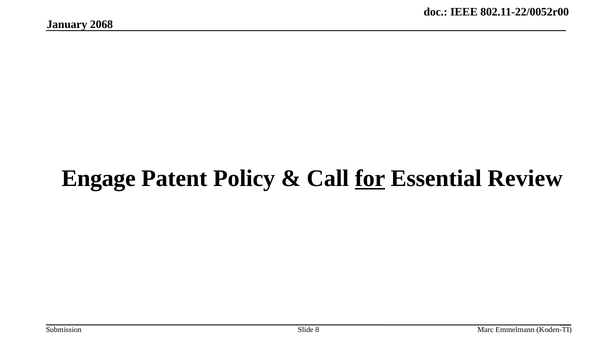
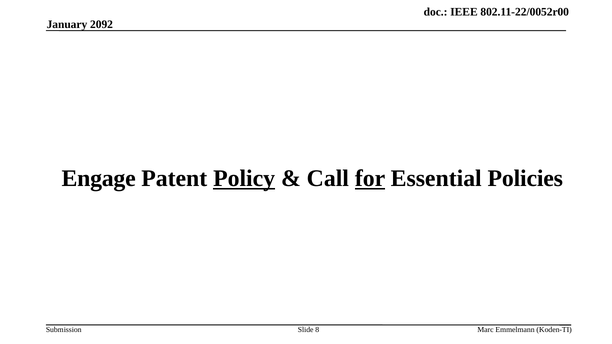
2068: 2068 -> 2092 (102, 24)
Policy underline: none -> present (244, 179)
Review: Review -> Policies (525, 179)
